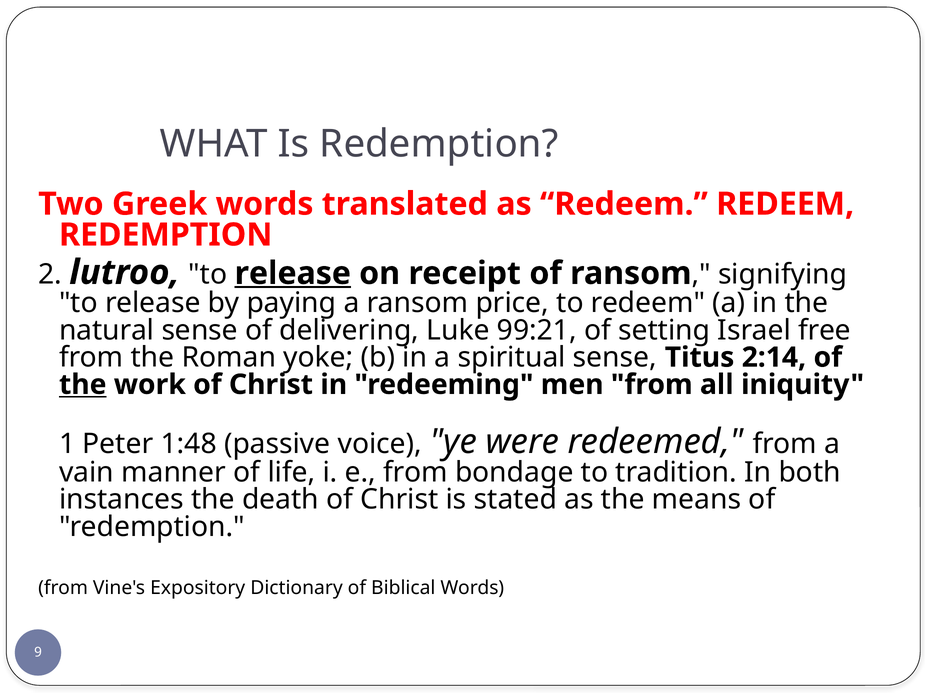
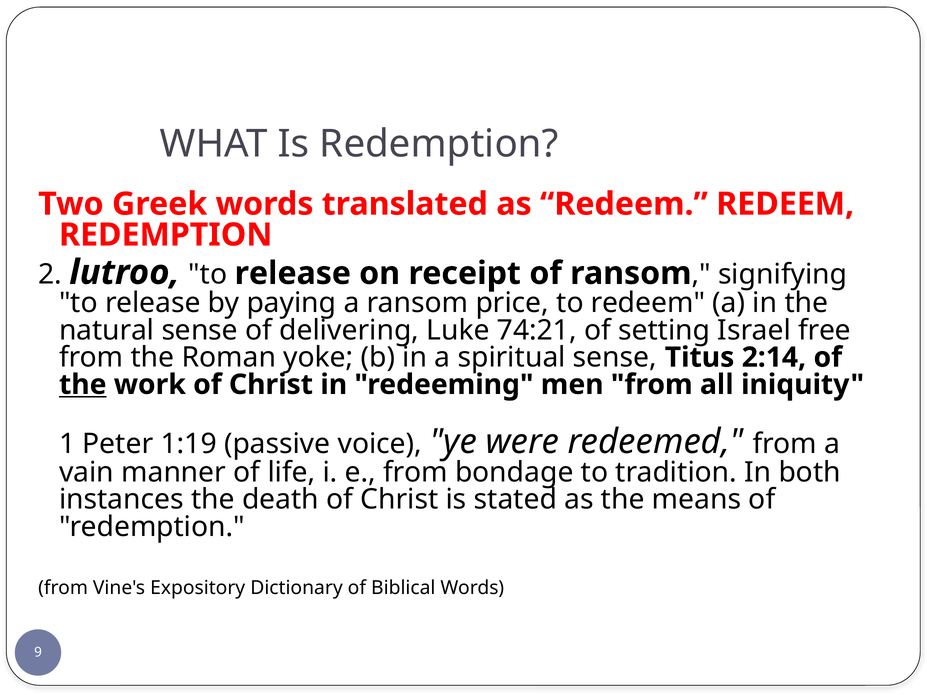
release underline: present -> none (293, 273)
99:21: 99:21 -> 74:21 (537, 330)
1:48: 1:48 -> 1:19 (189, 444)
